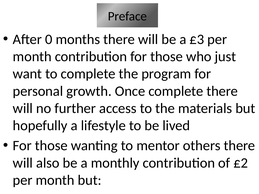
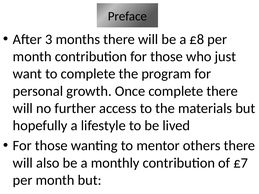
0: 0 -> 3 (49, 39)
£3: £3 -> £8 (197, 39)
£2: £2 -> £7 (241, 163)
